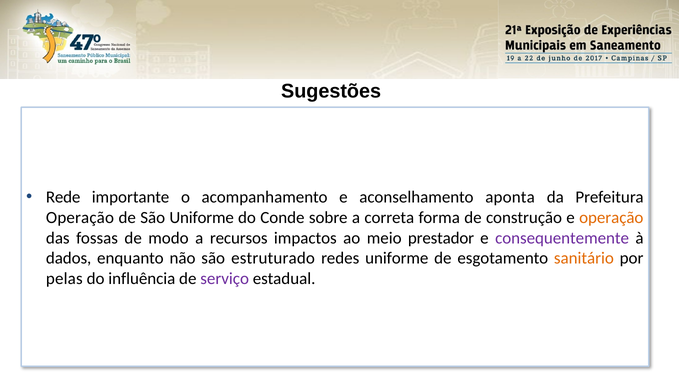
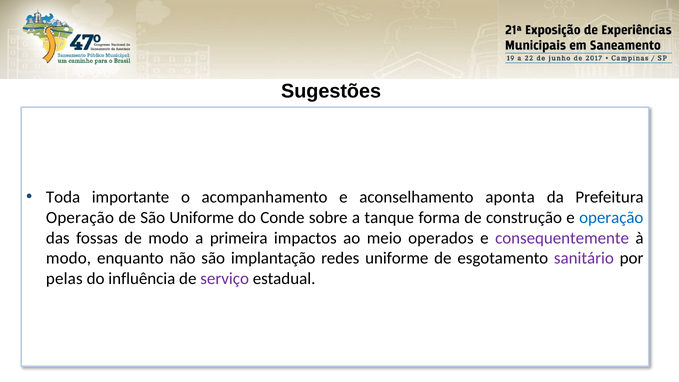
Rede: Rede -> Toda (63, 197)
correta: correta -> tanque (389, 218)
operação colour: orange -> blue (611, 218)
recursos: recursos -> primeira (239, 238)
prestador: prestador -> operados (441, 238)
dados: dados -> modo (69, 258)
estruturado: estruturado -> implantação (273, 258)
sanitário colour: orange -> purple (584, 258)
